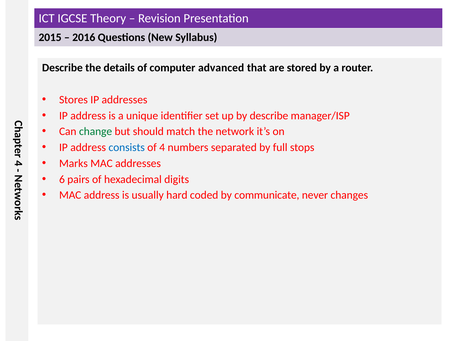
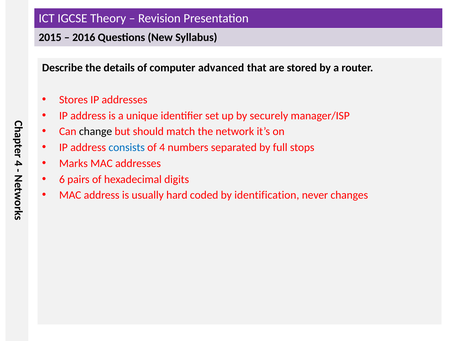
by describe: describe -> securely (269, 115)
change colour: green -> black (96, 131)
communicate: communicate -> identification (267, 195)
